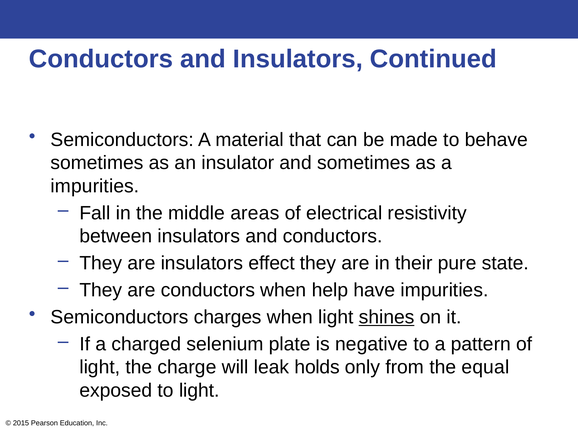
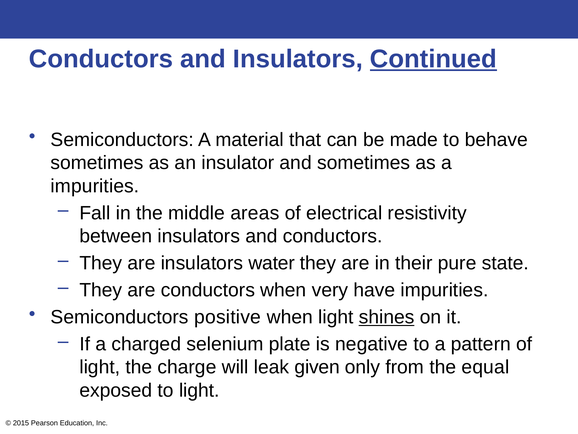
Continued underline: none -> present (433, 59)
effect: effect -> water (272, 263)
help: help -> very (330, 290)
charges: charges -> positive (228, 317)
holds: holds -> given (317, 367)
